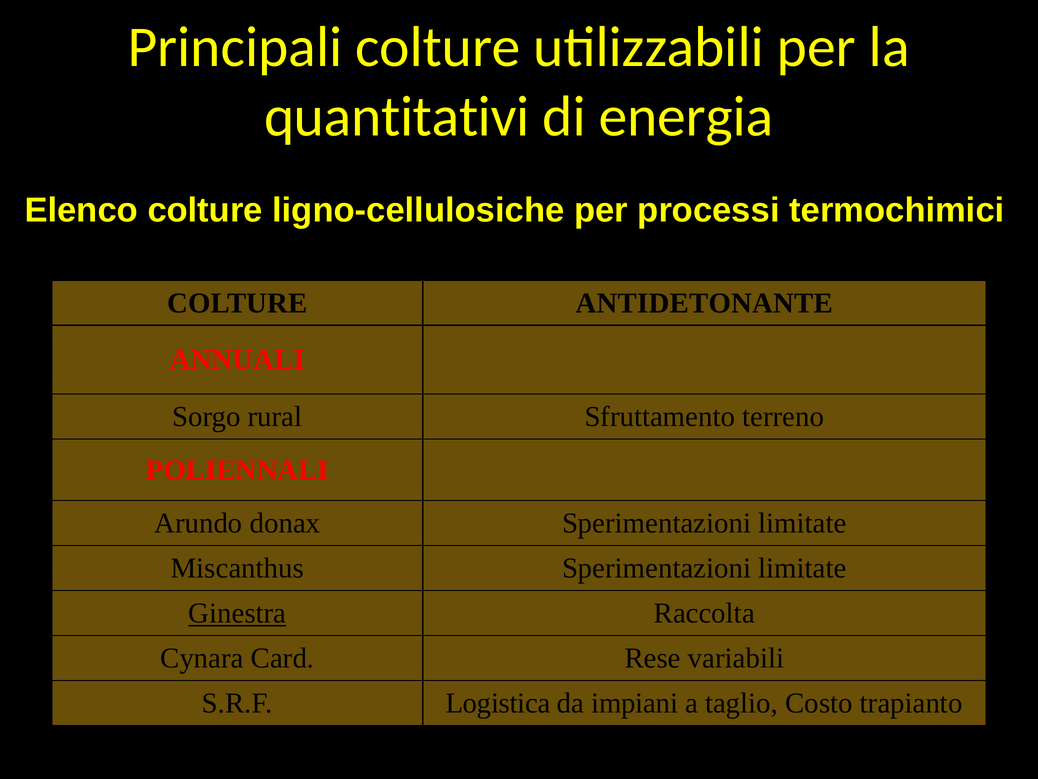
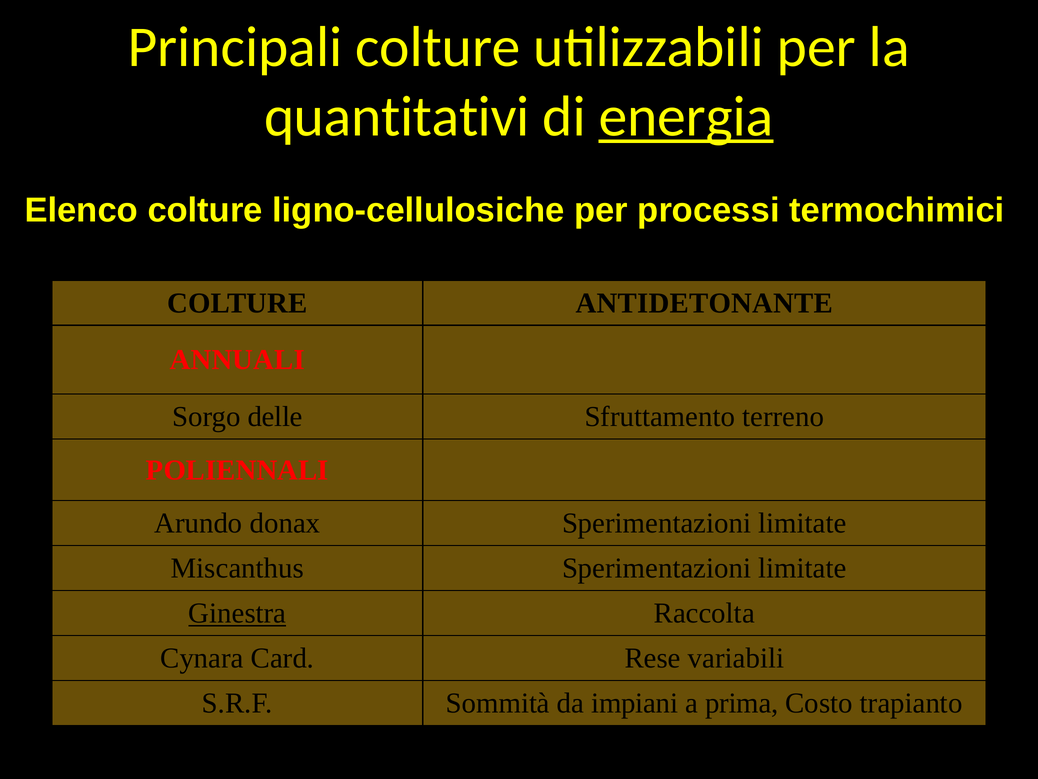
energia underline: none -> present (686, 116)
rural: rural -> delle (275, 417)
Logistica: Logistica -> Sommità (498, 703)
taglio: taglio -> prima (742, 703)
